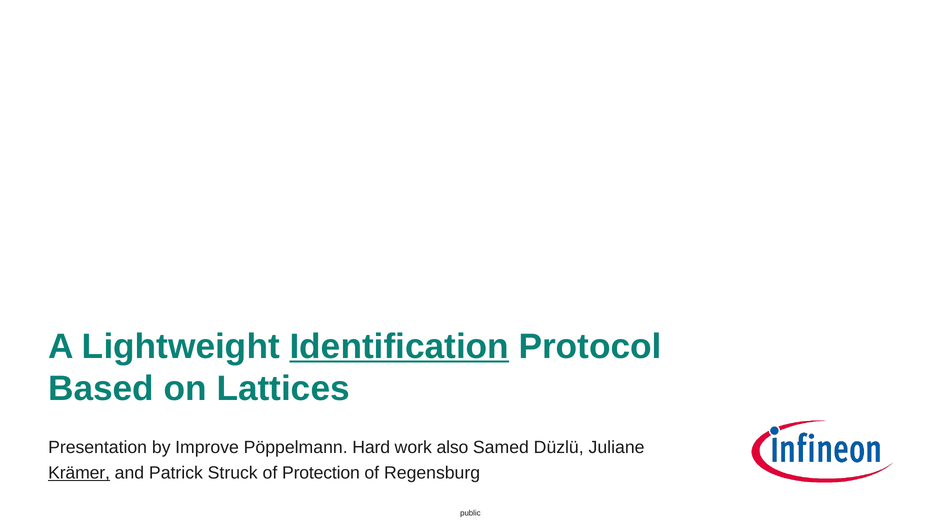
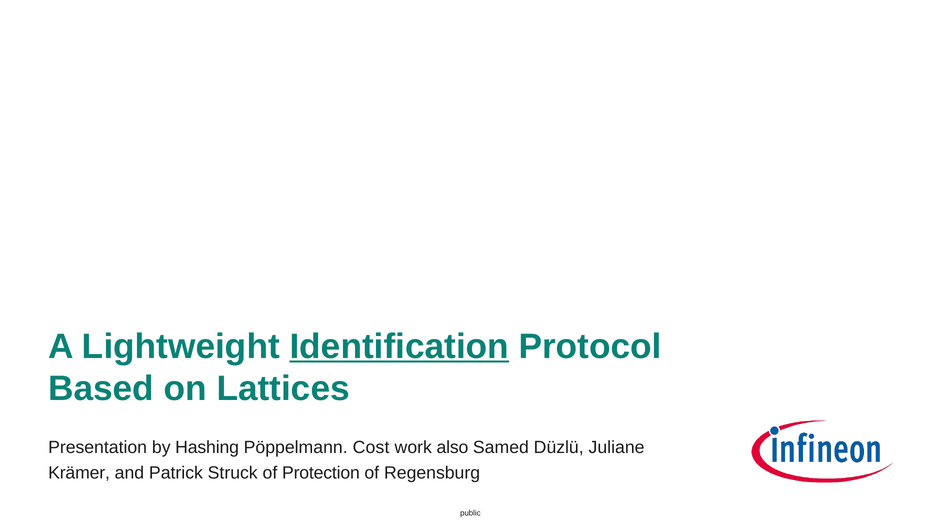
Improve: Improve -> Hashing (207, 448)
Hard: Hard -> Cost (371, 448)
Krämer underline: present -> none (79, 473)
